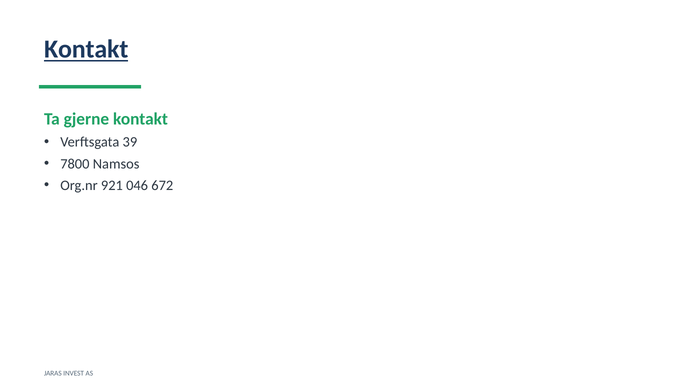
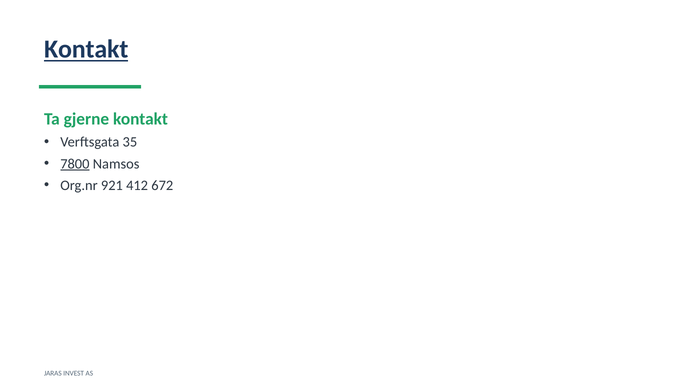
39: 39 -> 35 (130, 142)
7800 underline: none -> present (75, 164)
046: 046 -> 412 (137, 186)
